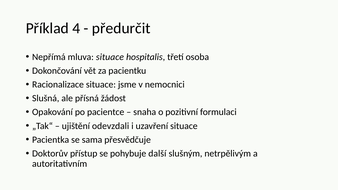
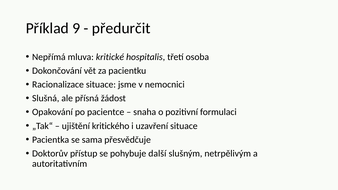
4: 4 -> 9 (76, 28)
mluva situace: situace -> kritické (110, 57)
odevzdali: odevzdali -> kritického (111, 126)
